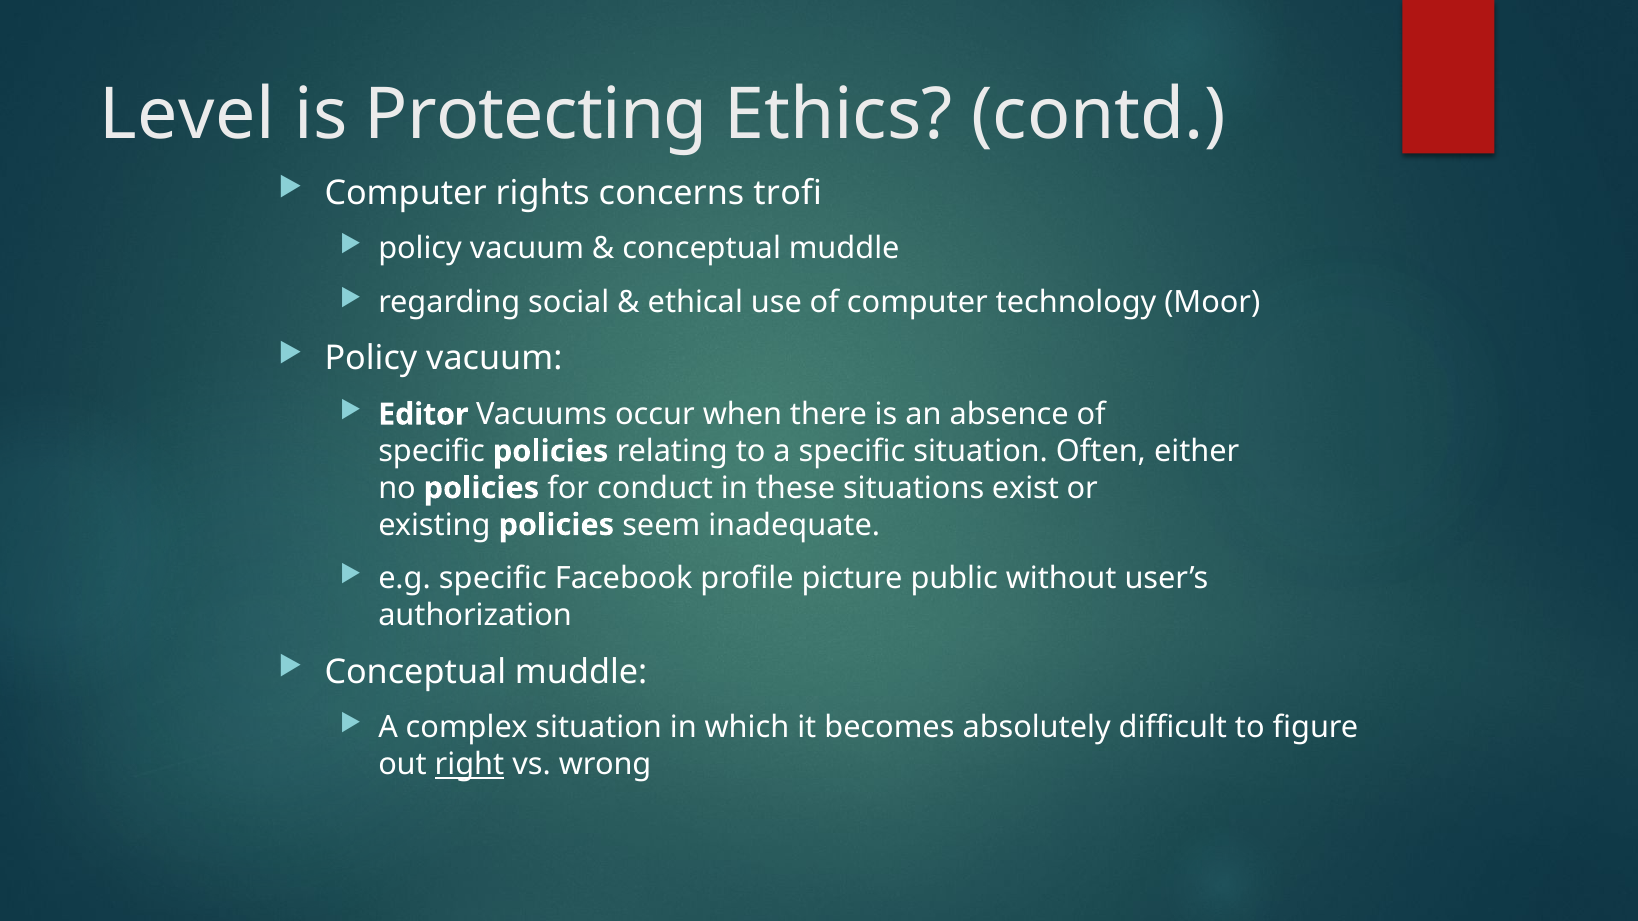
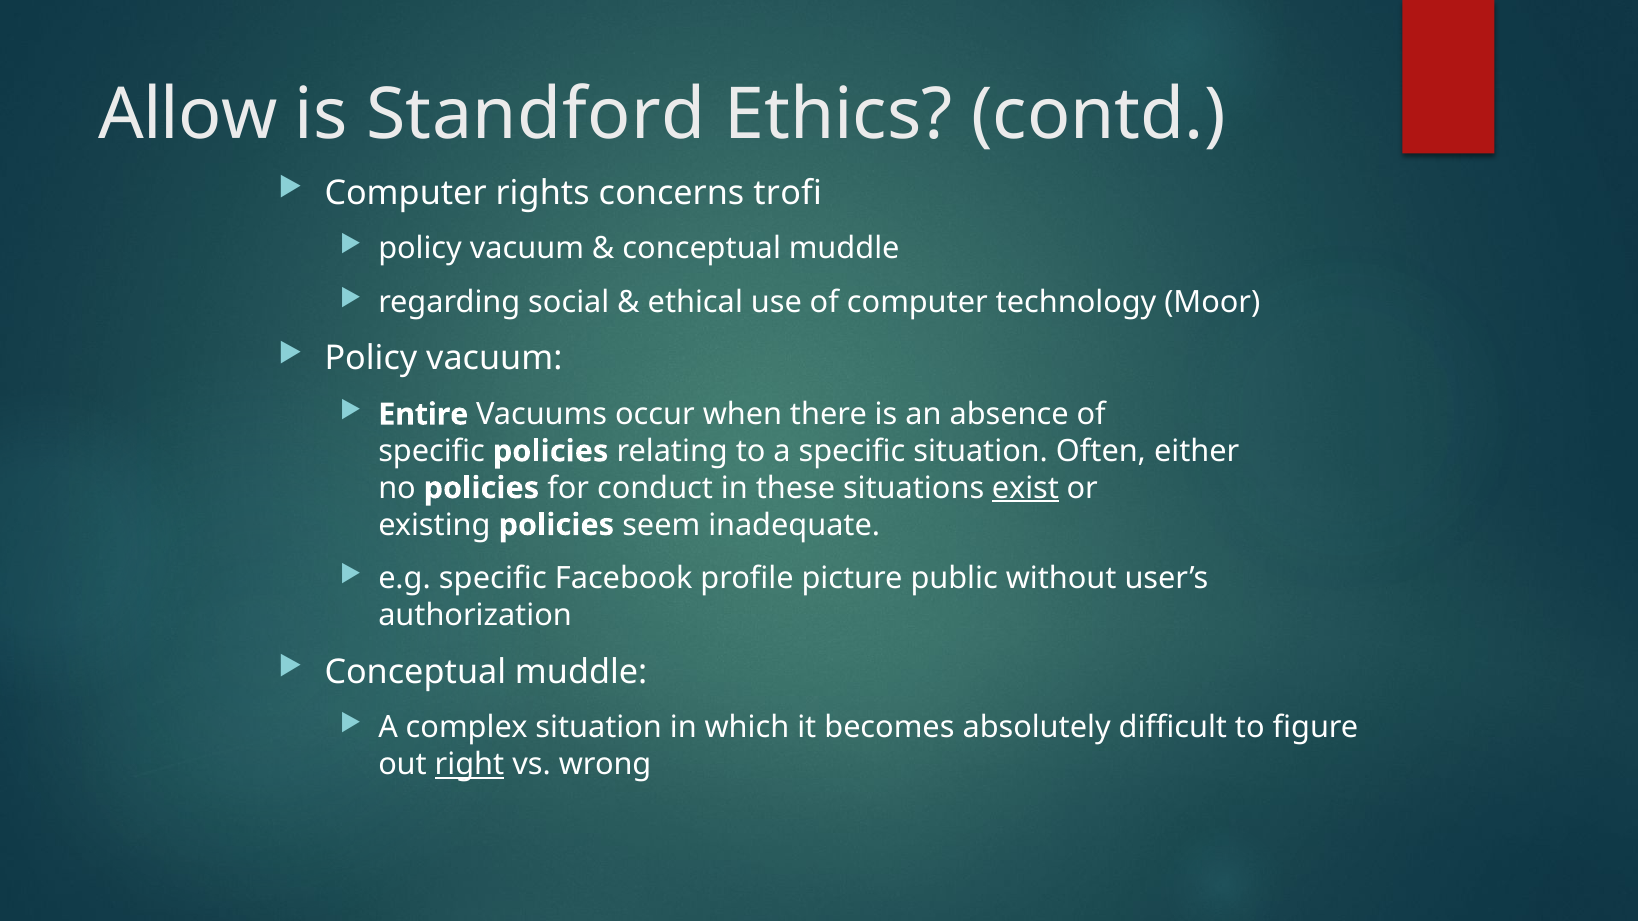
Level: Level -> Allow (188, 115)
Protecting: Protecting -> Standford (536, 115)
Editor: Editor -> Entire (423, 415)
exist underline: none -> present (1025, 488)
